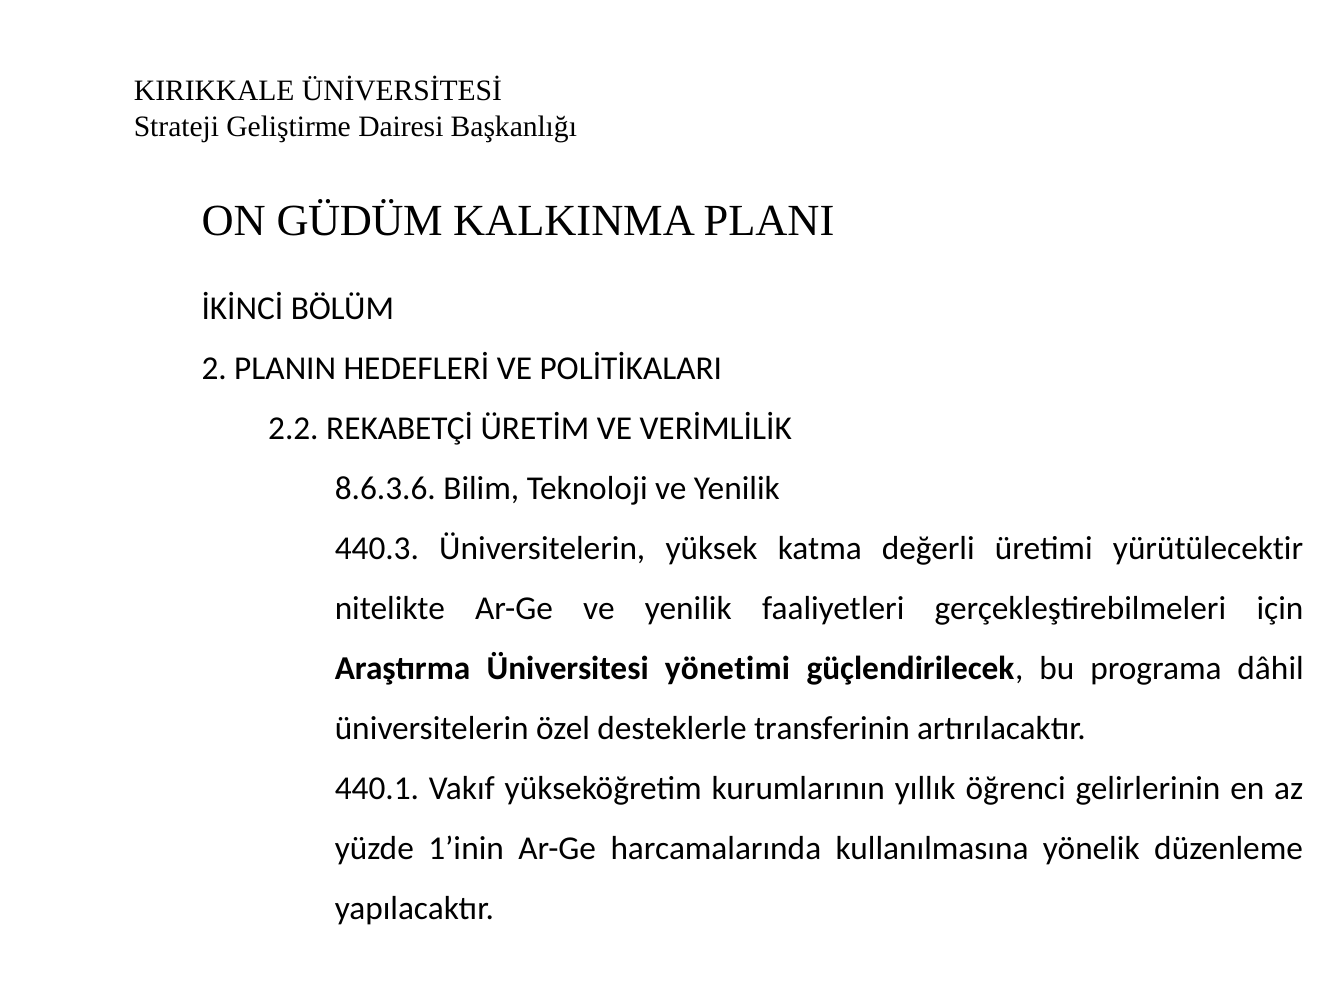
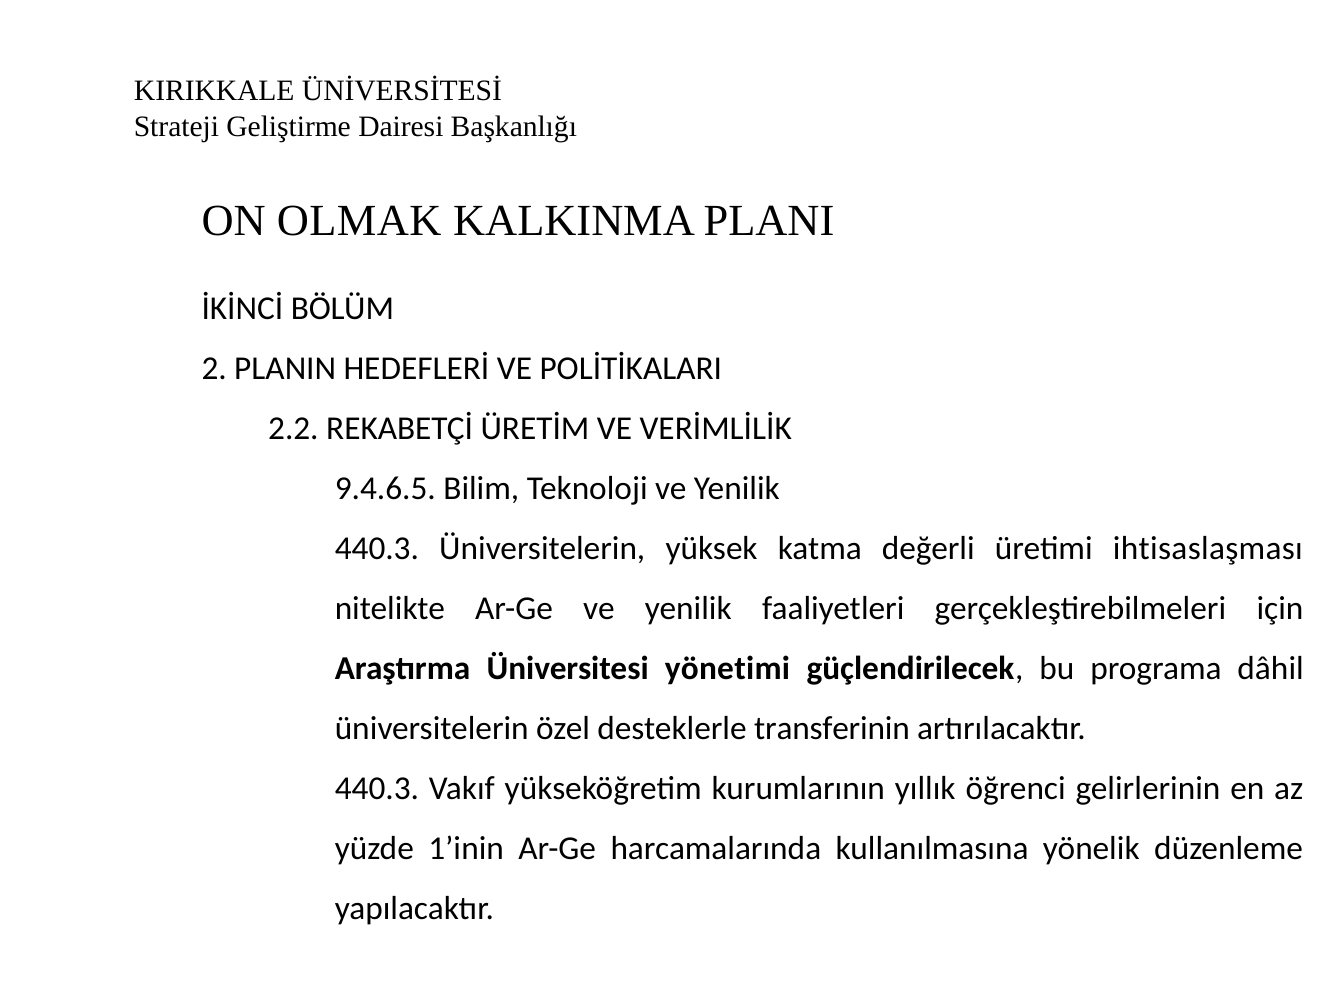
GÜDÜM: GÜDÜM -> OLMAK (359, 221)
8.6.3.6: 8.6.3.6 -> 9.4.6.5 (385, 488)
yürütülecektir: yürütülecektir -> ihtisaslaşması (1208, 548)
440.1: 440.1 -> 440.3 (377, 788)
